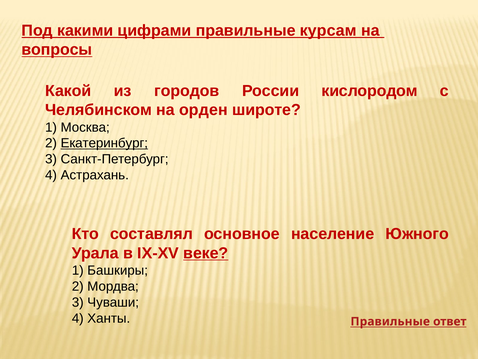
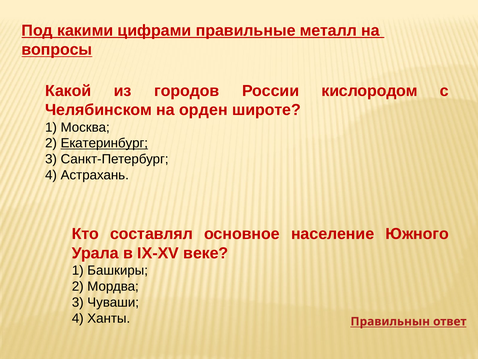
курсам: курсам -> металл (328, 30)
веке underline: present -> none (206, 253)
Ханты Правильные: Правильные -> Правильнын (390, 321)
